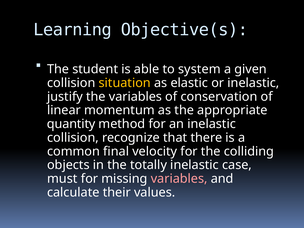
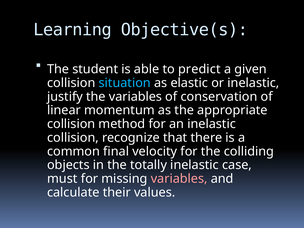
system: system -> predict (199, 69)
situation colour: yellow -> light blue (125, 83)
quantity: quantity -> collision (71, 124)
